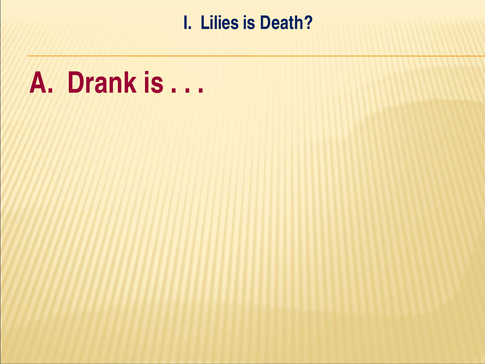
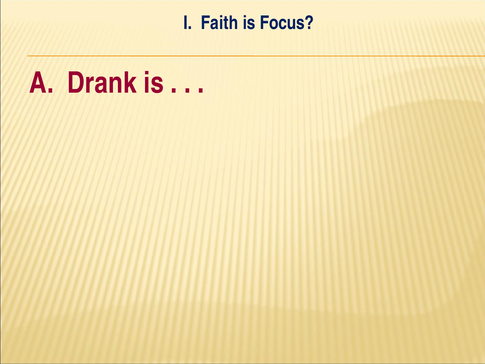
Lilies: Lilies -> Faith (219, 23)
Death: Death -> Focus (287, 23)
